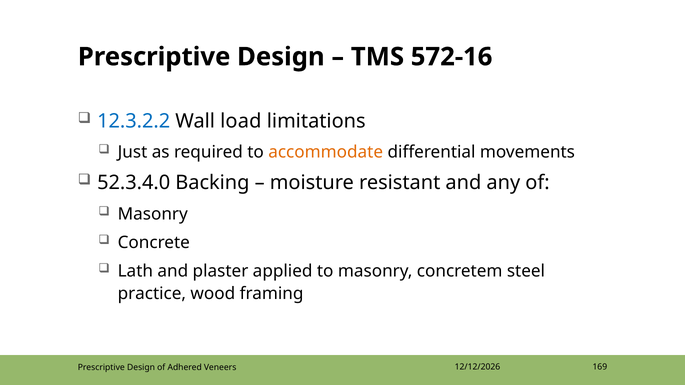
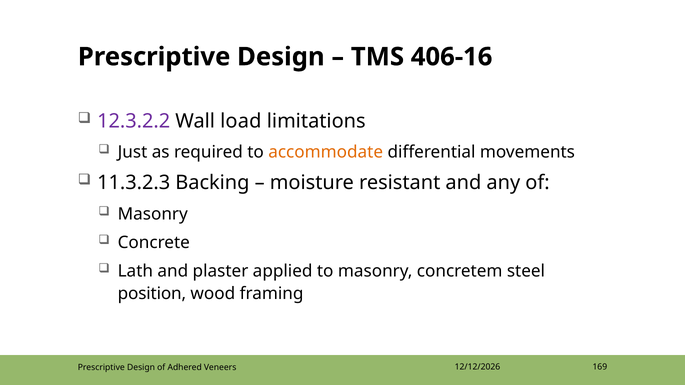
572-16: 572-16 -> 406-16 (452, 57)
12.3.2.2 colour: blue -> purple (134, 121)
52.3.4.0: 52.3.4.0 -> 11.3.2.3 (134, 183)
practice: practice -> position (152, 294)
